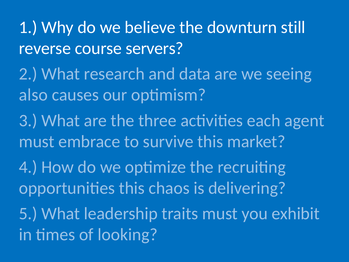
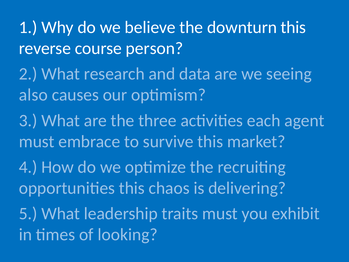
downturn still: still -> this (293, 27)
servers: servers -> person (154, 48)
